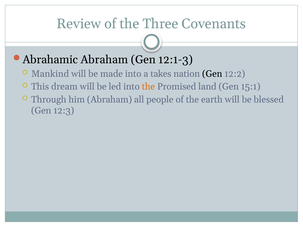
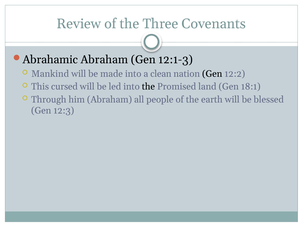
takes: takes -> clean (161, 74)
dream: dream -> cursed (64, 87)
the colour: orange -> black (148, 87)
15:1: 15:1 -> 18:1 (251, 87)
